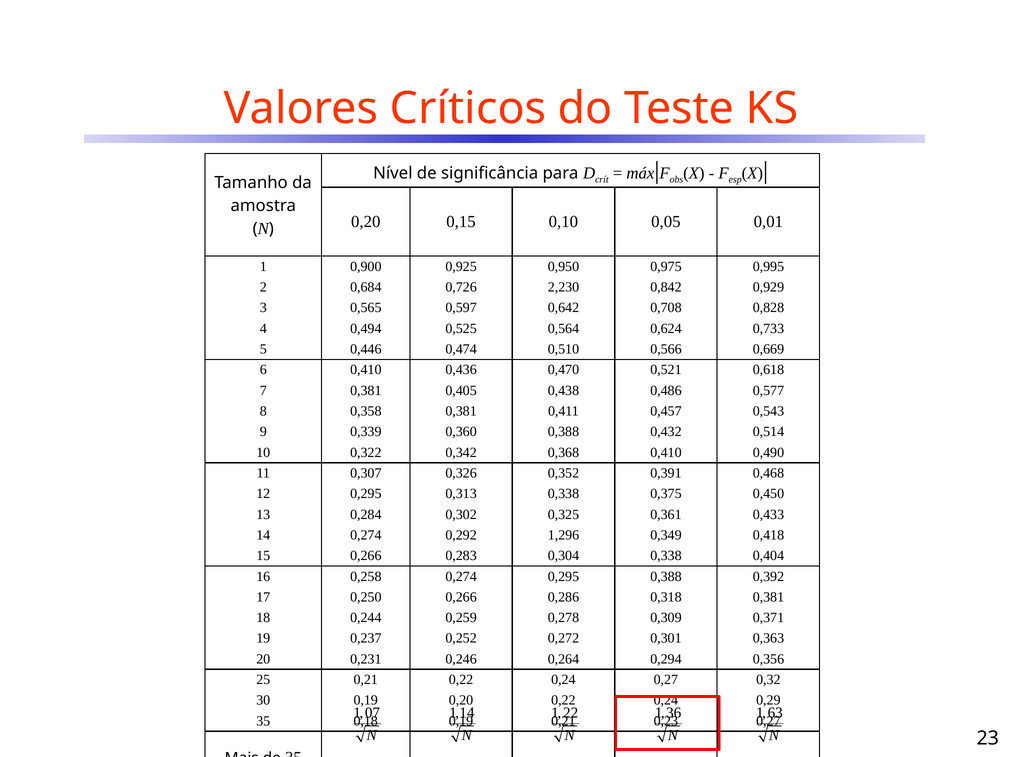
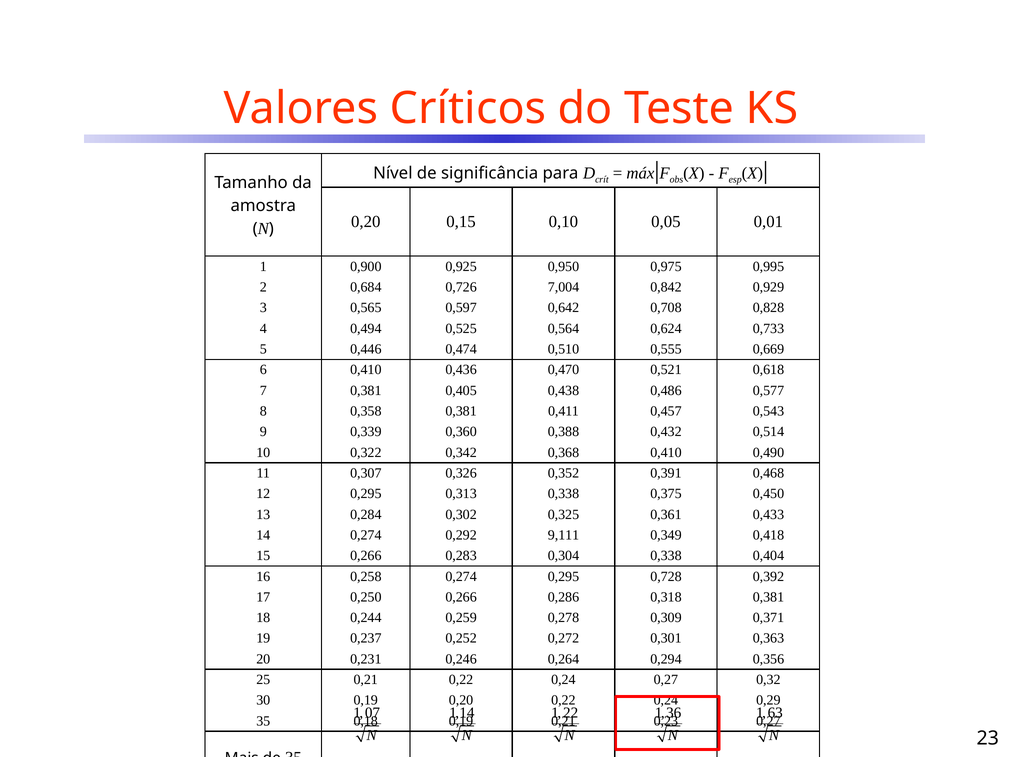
2,230: 2,230 -> 7,004 (564, 287)
0,566: 0,566 -> 0,555 (666, 349)
1,296: 1,296 -> 9,111 (564, 535)
0,295 0,388: 0,388 -> 0,728 (666, 576)
